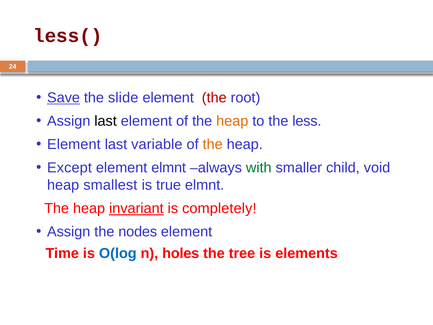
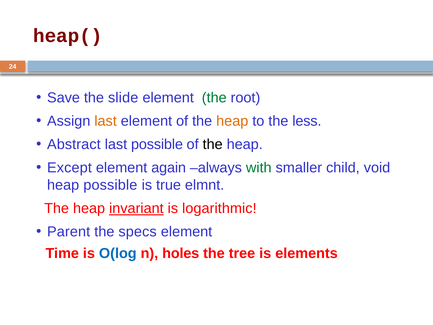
less(: less( -> heap( (68, 36)
Save underline: present -> none (64, 98)
the colour: red -> green (214, 98)
last colour: black -> orange (106, 121)
Element: Element -> Abstract (74, 144)
last variable: variable -> possible (157, 144)
the colour: orange -> black (213, 144)
element elmnt: elmnt -> again (169, 168)
heap smallest: smallest -> possible (110, 185)
completely: completely -> logarithmic (219, 208)
Assign: Assign -> Parent (69, 232)
nodes: nodes -> specs (138, 232)
